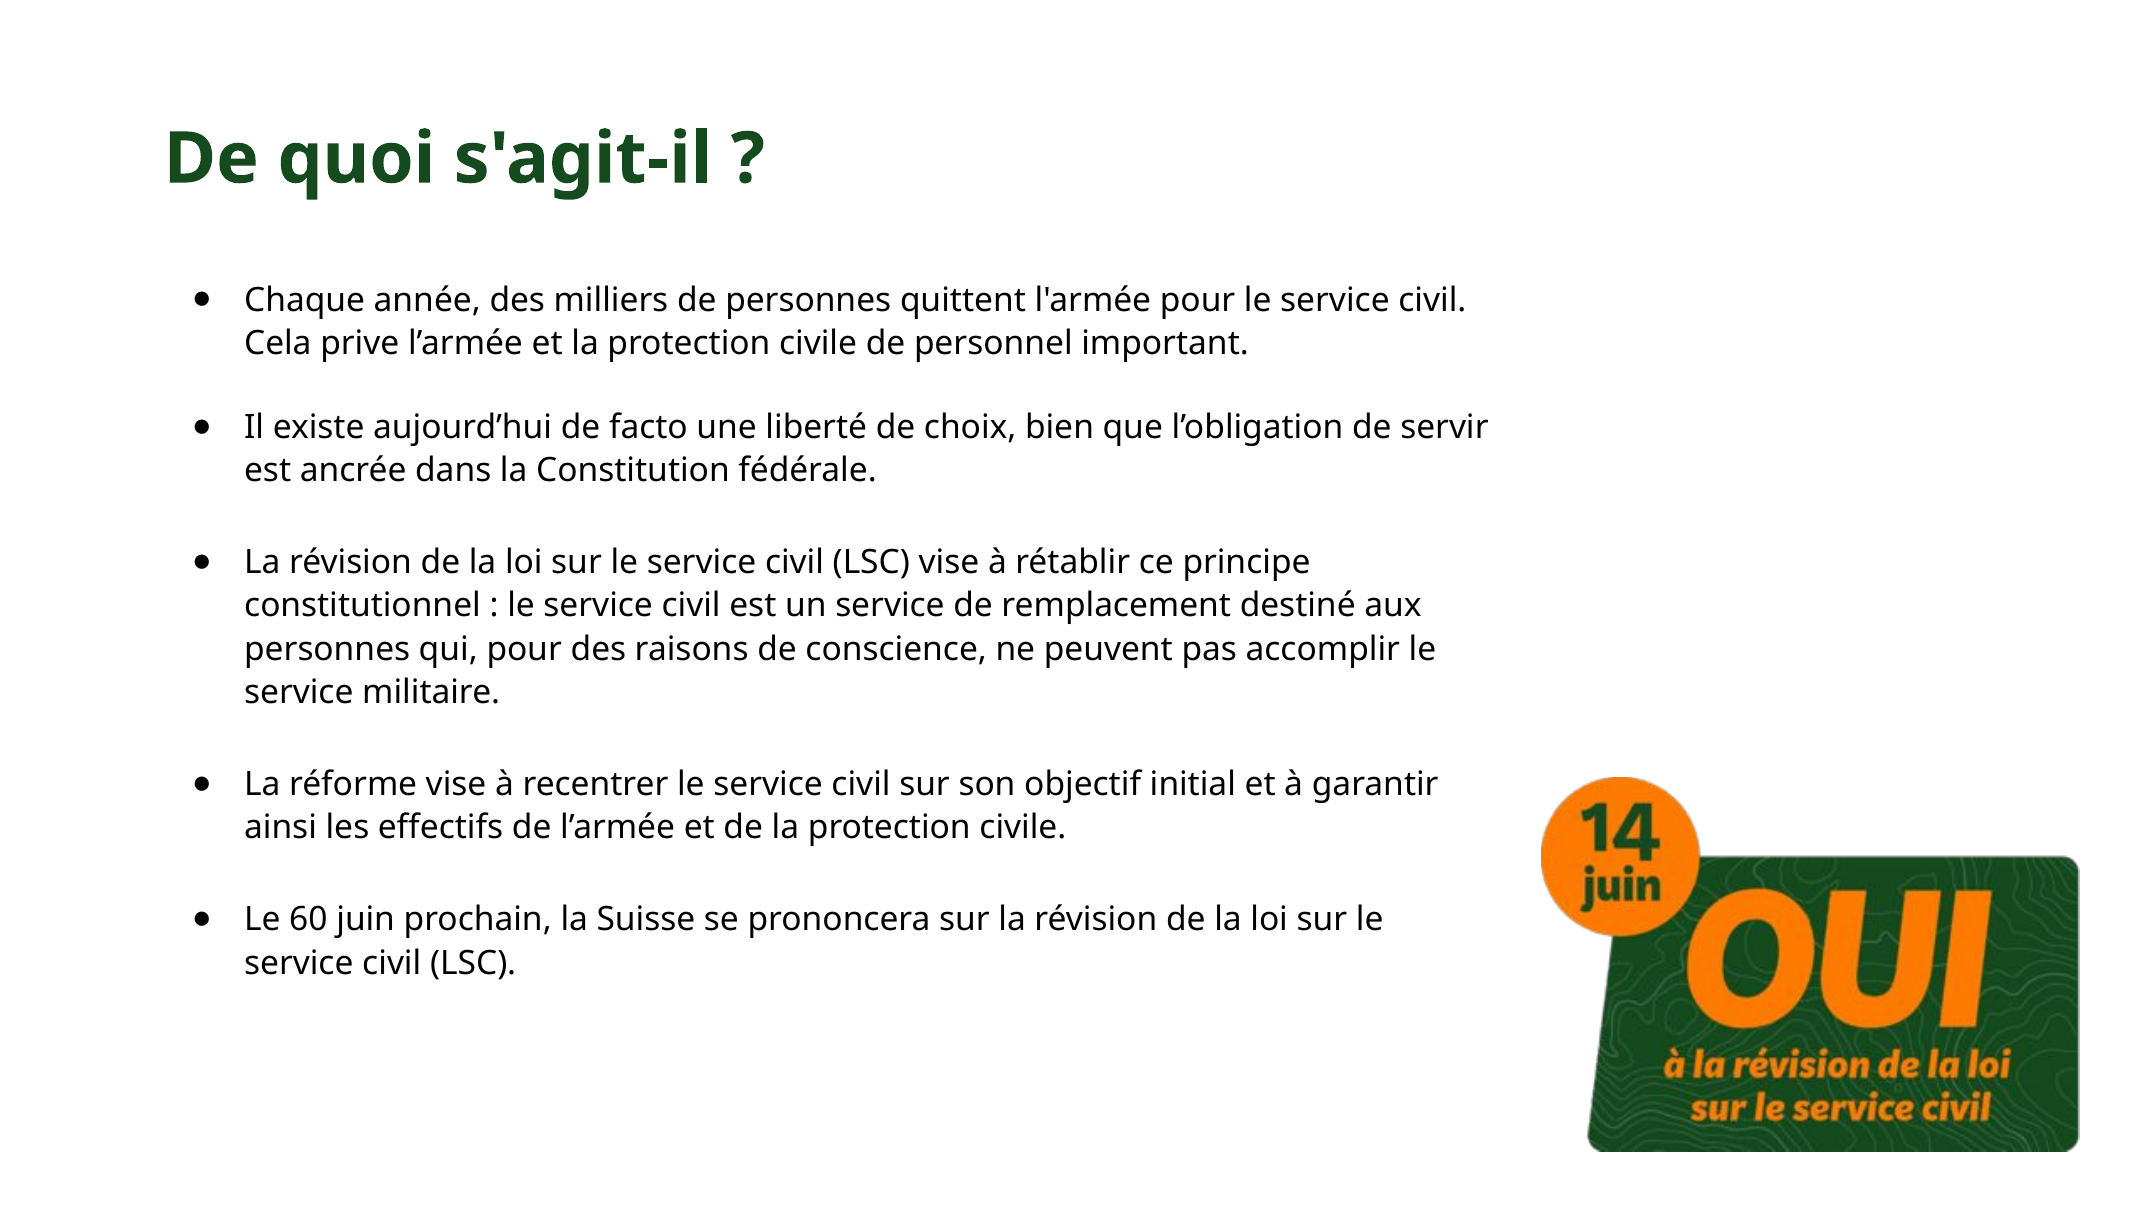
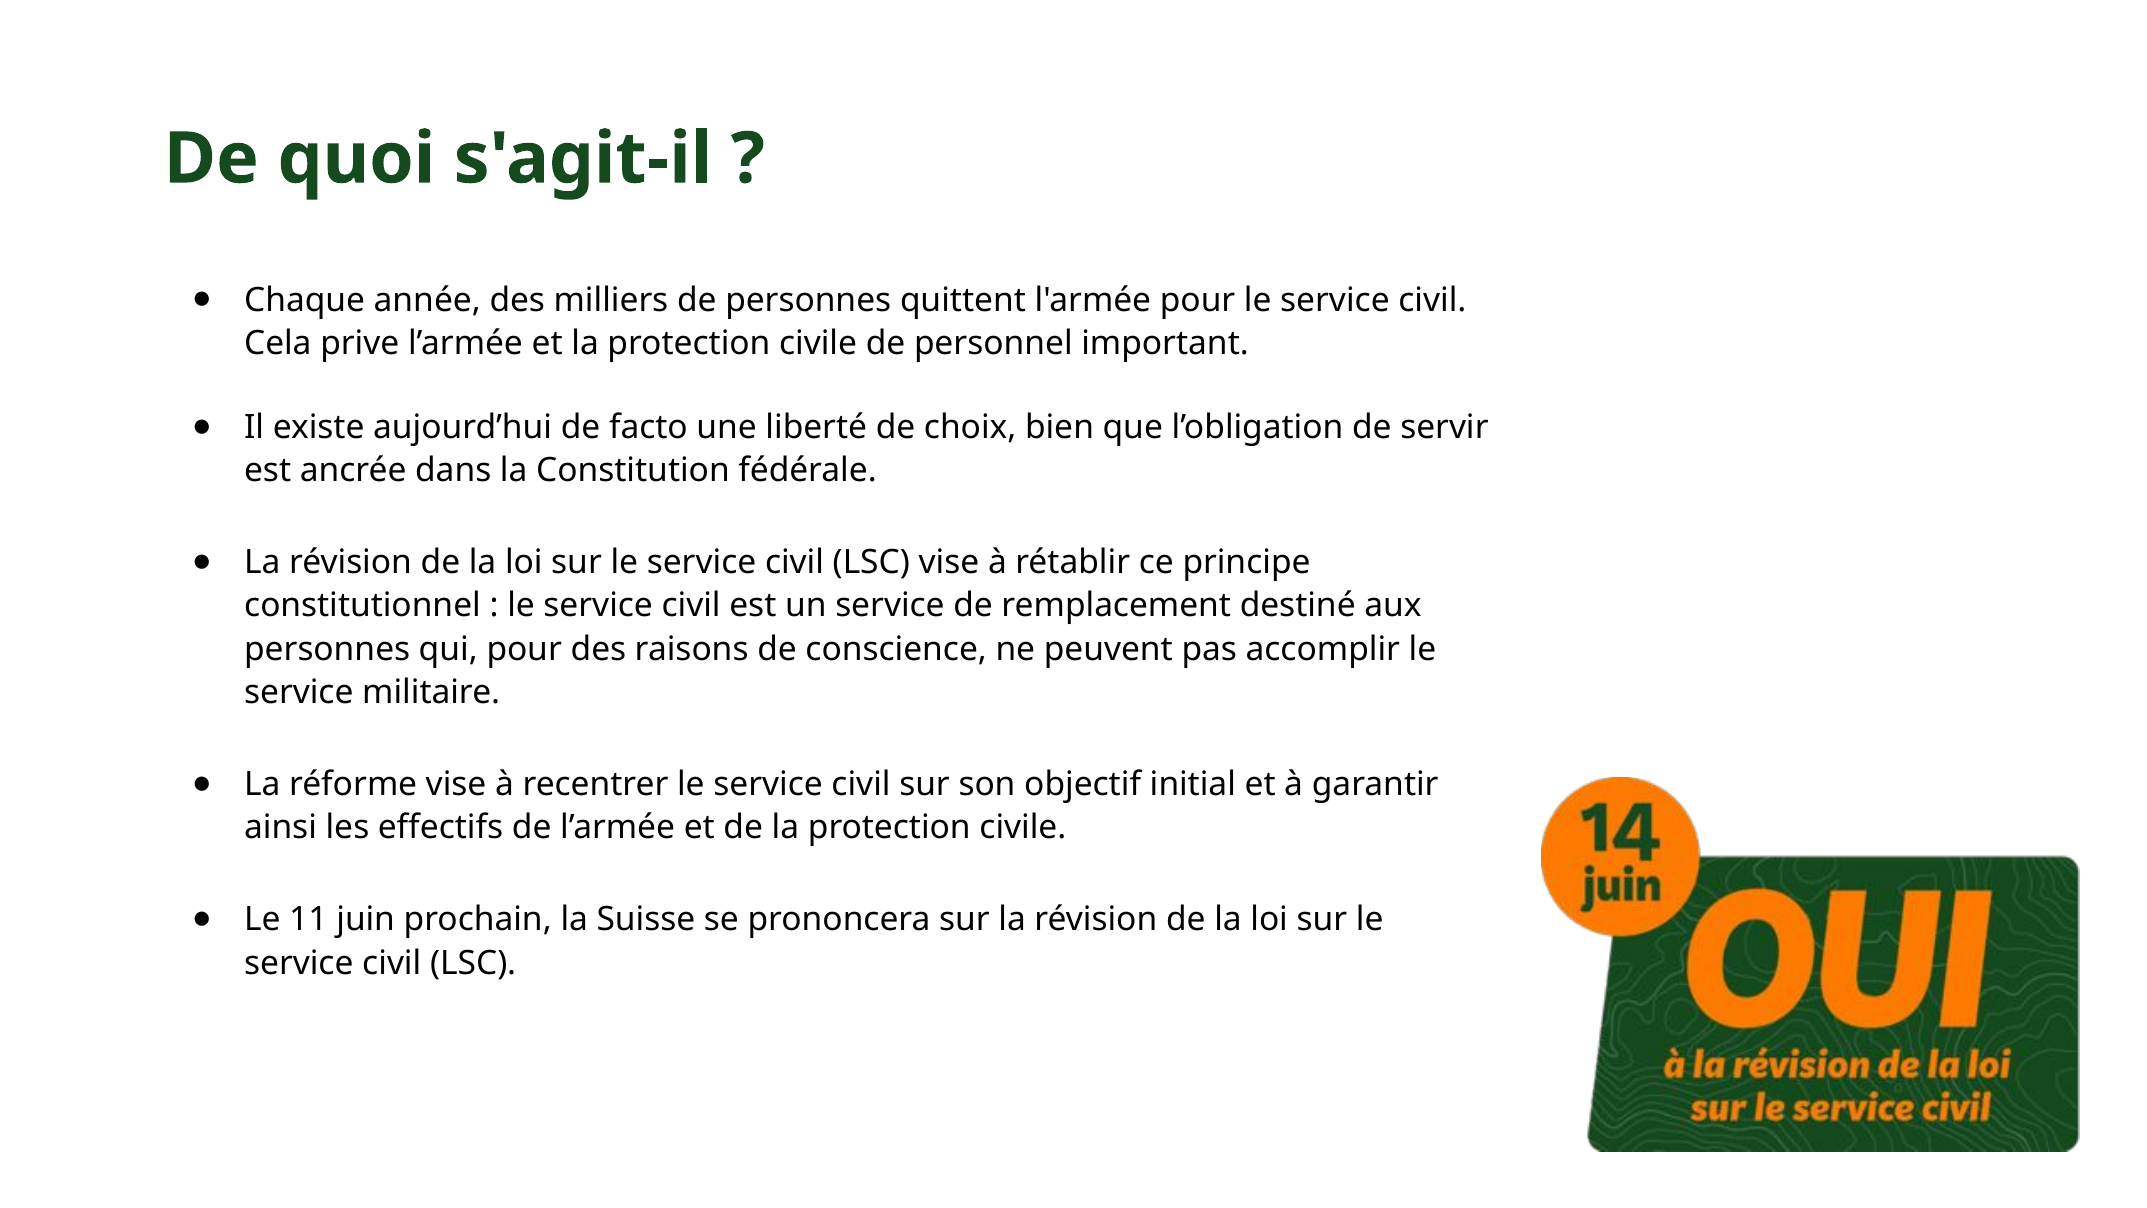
60: 60 -> 11 (308, 919)
